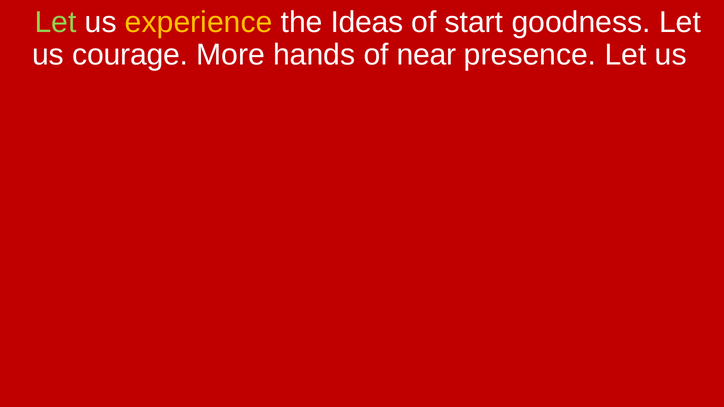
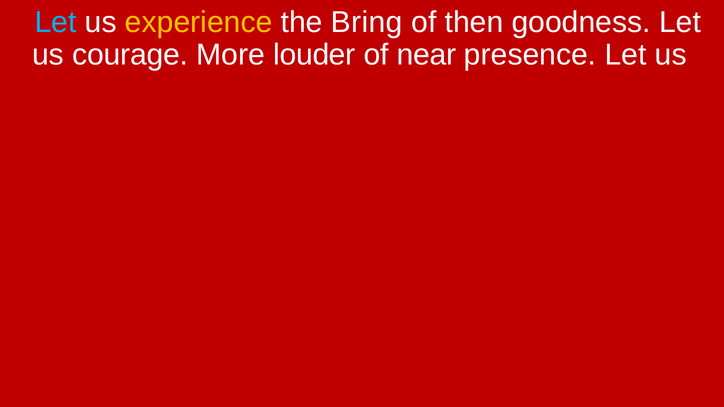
Let colour: light green -> light blue (56, 22)
Ideas: Ideas -> Bring (367, 22)
start: start -> then (474, 22)
hands: hands -> louder (314, 55)
